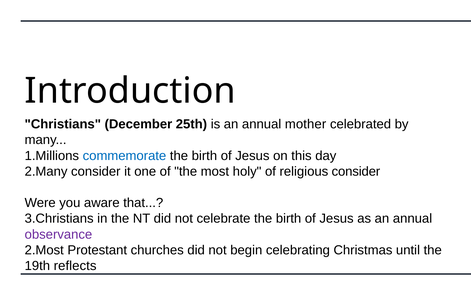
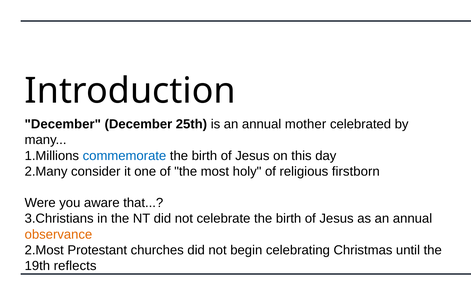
Christians: Christians -> December (63, 124)
religious consider: consider -> firstborn (356, 171)
observance colour: purple -> orange (58, 234)
